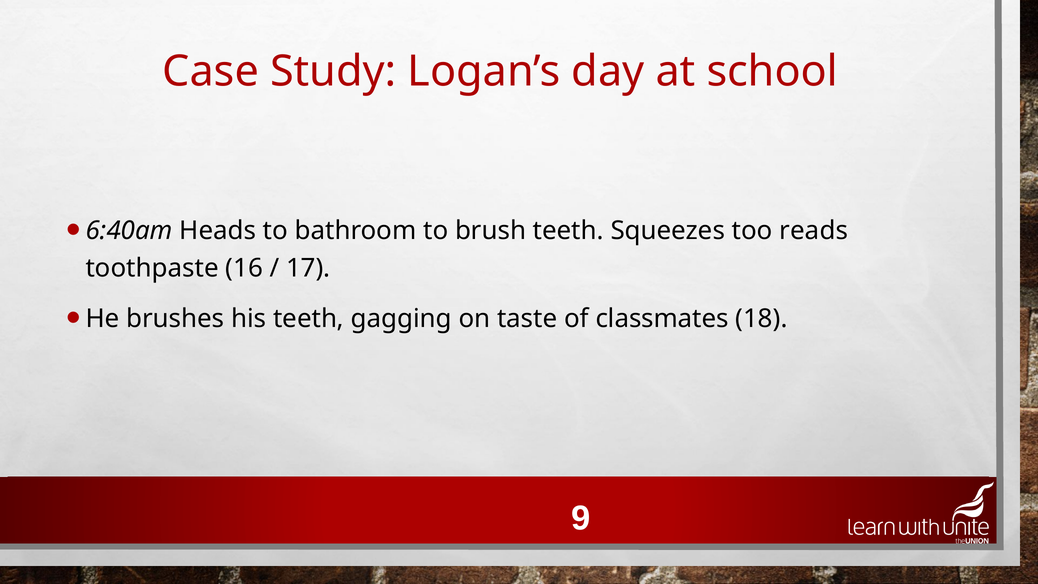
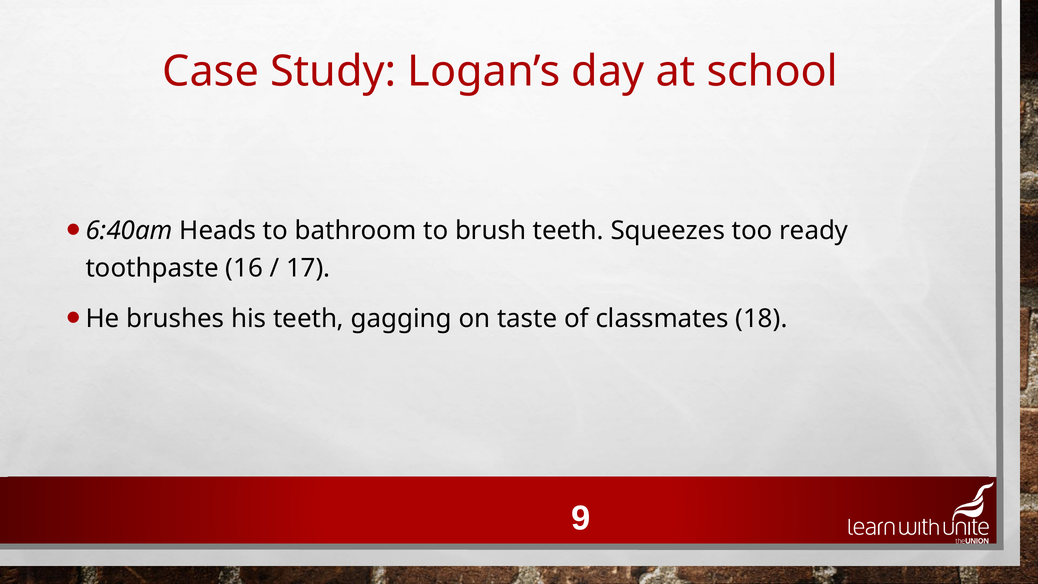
reads: reads -> ready (814, 231)
